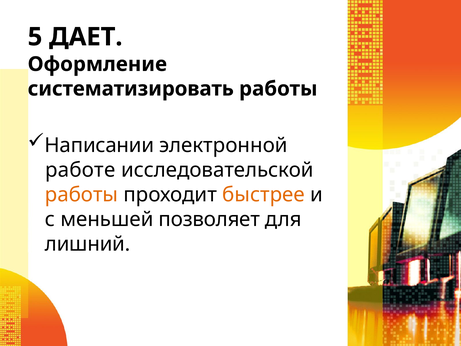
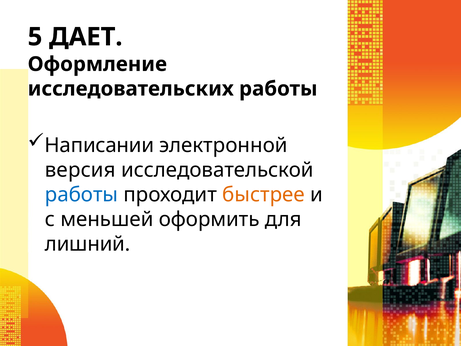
систематизировать: систематизировать -> исследовательских (131, 89)
работе: работе -> версия (80, 170)
работы colour: orange -> blue (82, 195)
позволяет: позволяет -> оформить (209, 219)
